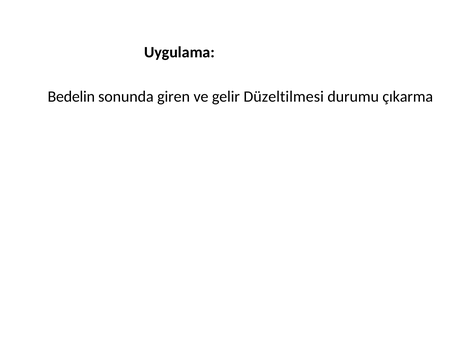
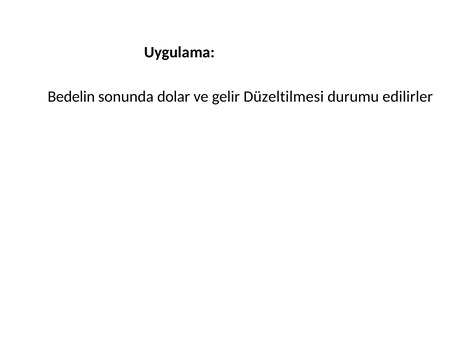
giren: giren -> dolar (174, 97)
çıkarma: çıkarma -> edilirler (408, 97)
